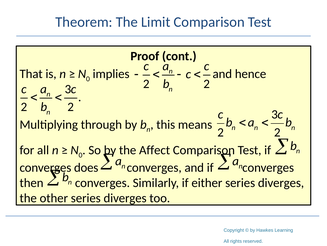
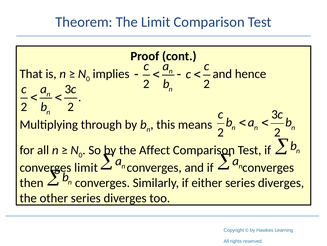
converges does: does -> limit (86, 167)
